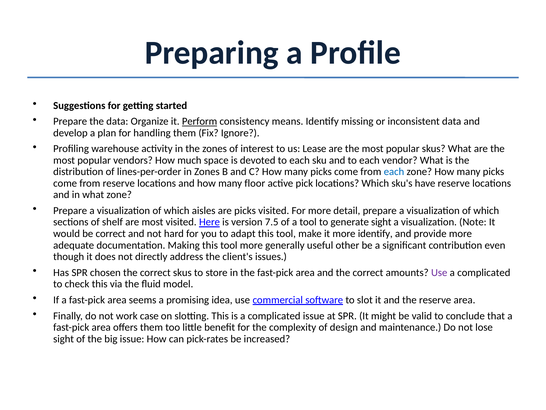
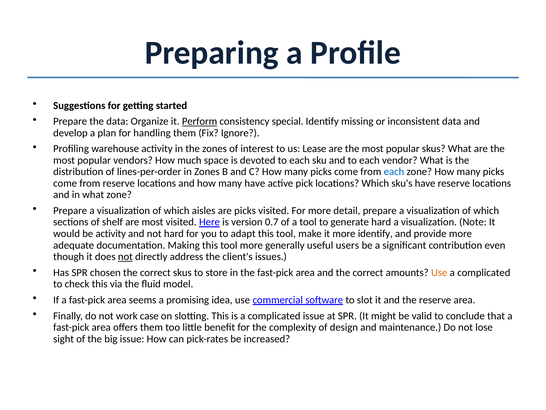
means: means -> special (288, 121)
many floor: floor -> have (255, 183)
7.5: 7.5 -> 0.7 (272, 222)
generate sight: sight -> hard (381, 222)
be correct: correct -> activity (111, 233)
other: other -> users (347, 245)
not underline: none -> present (125, 256)
Use colour: purple -> orange (439, 272)
